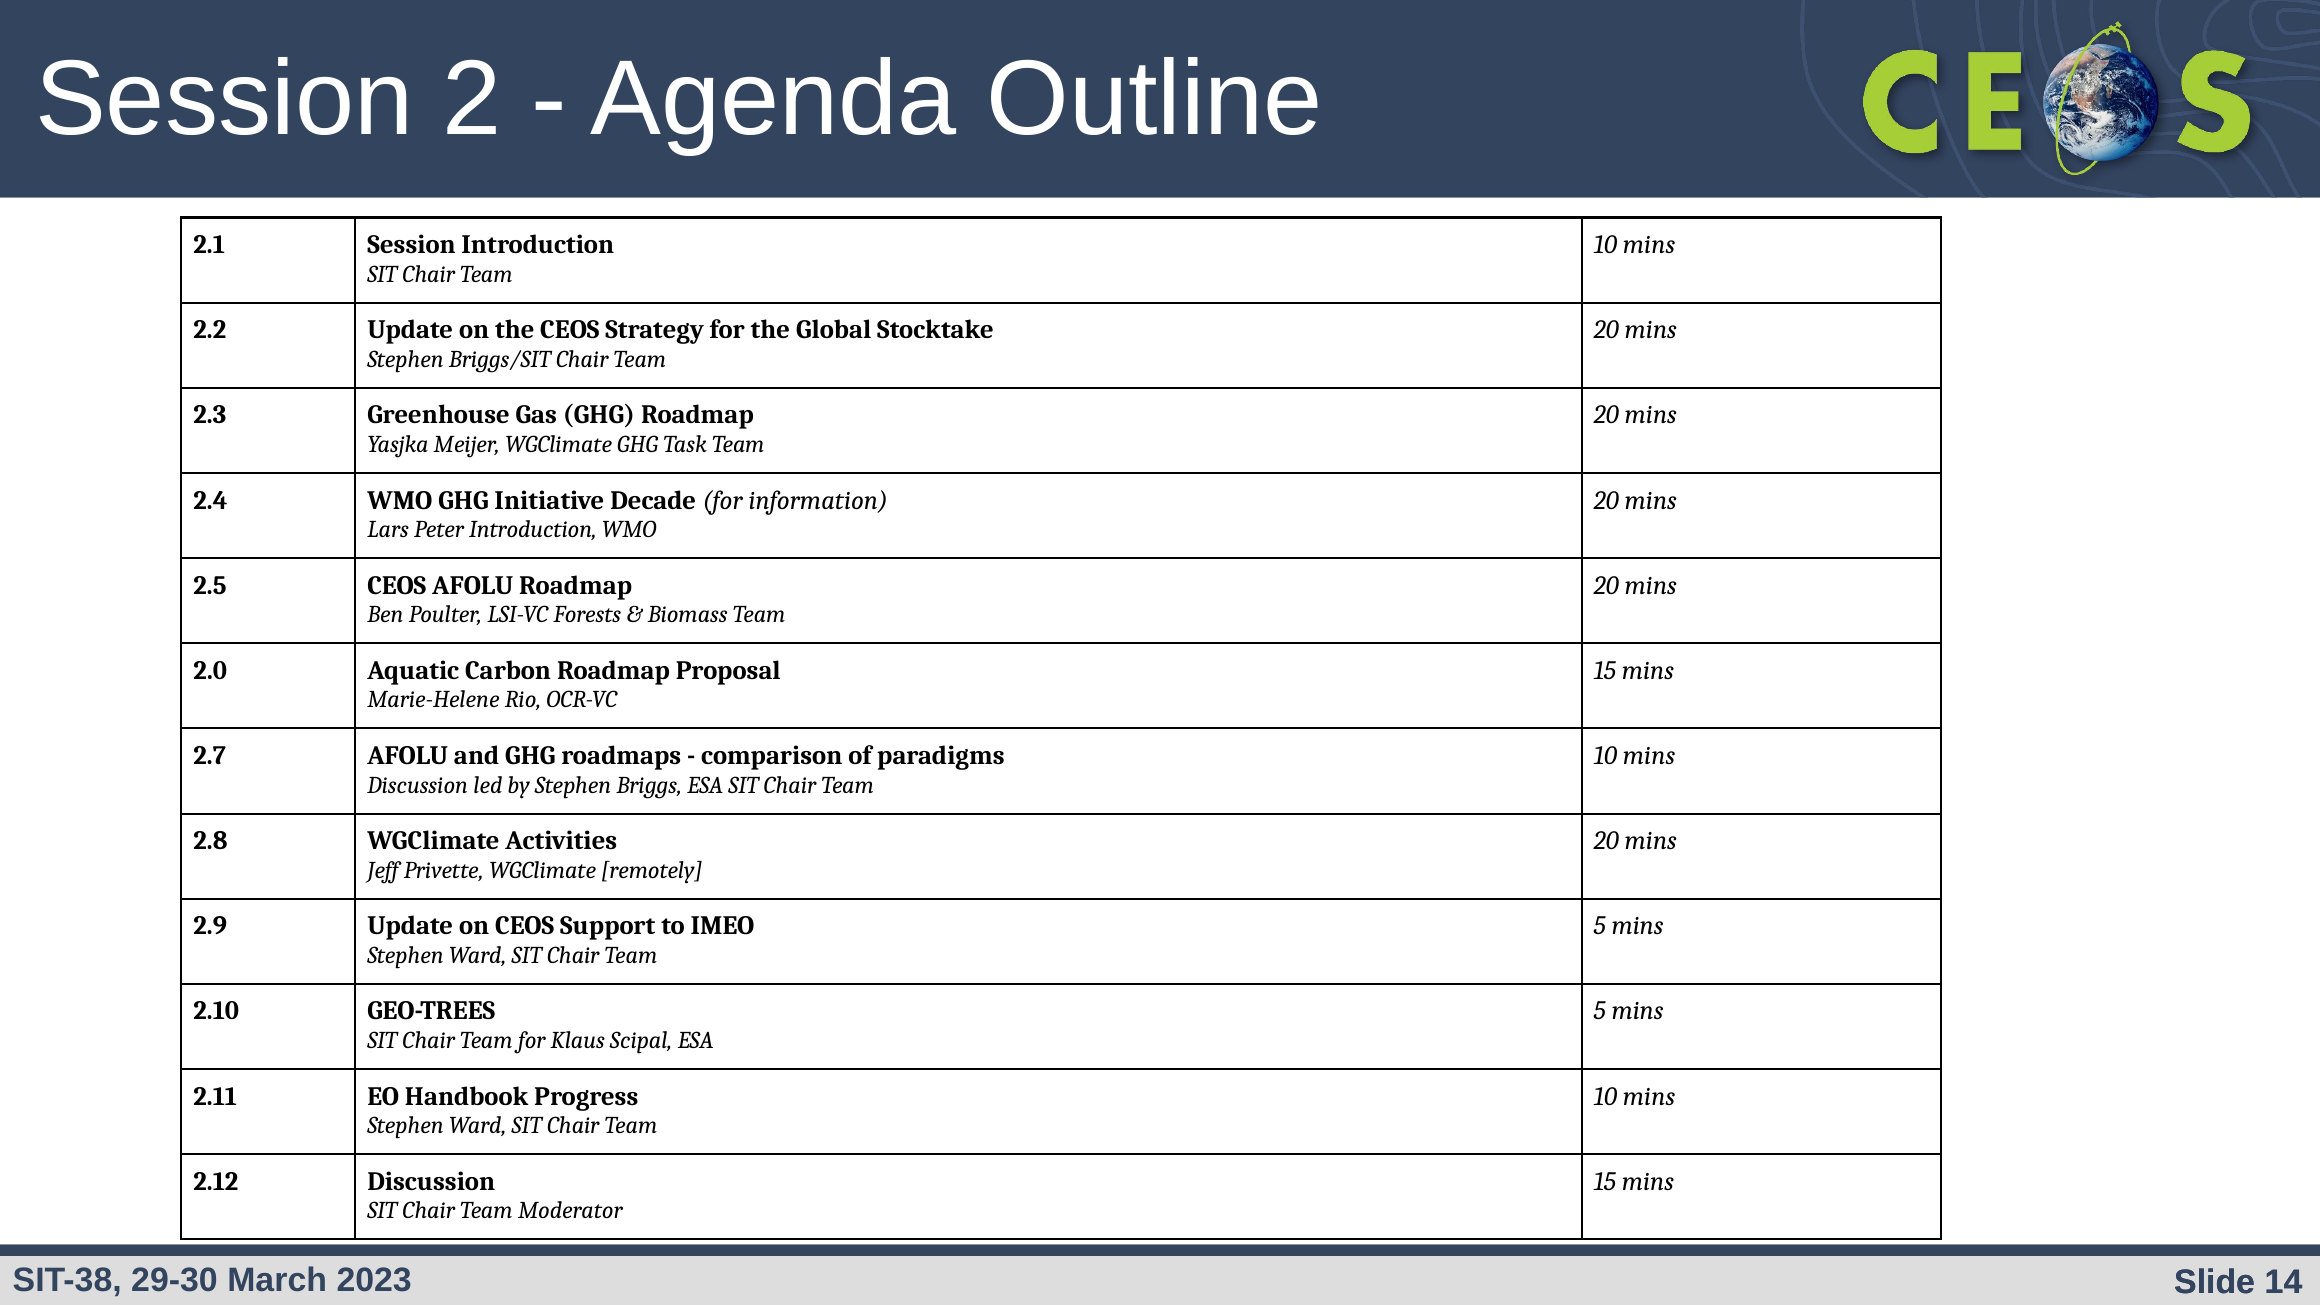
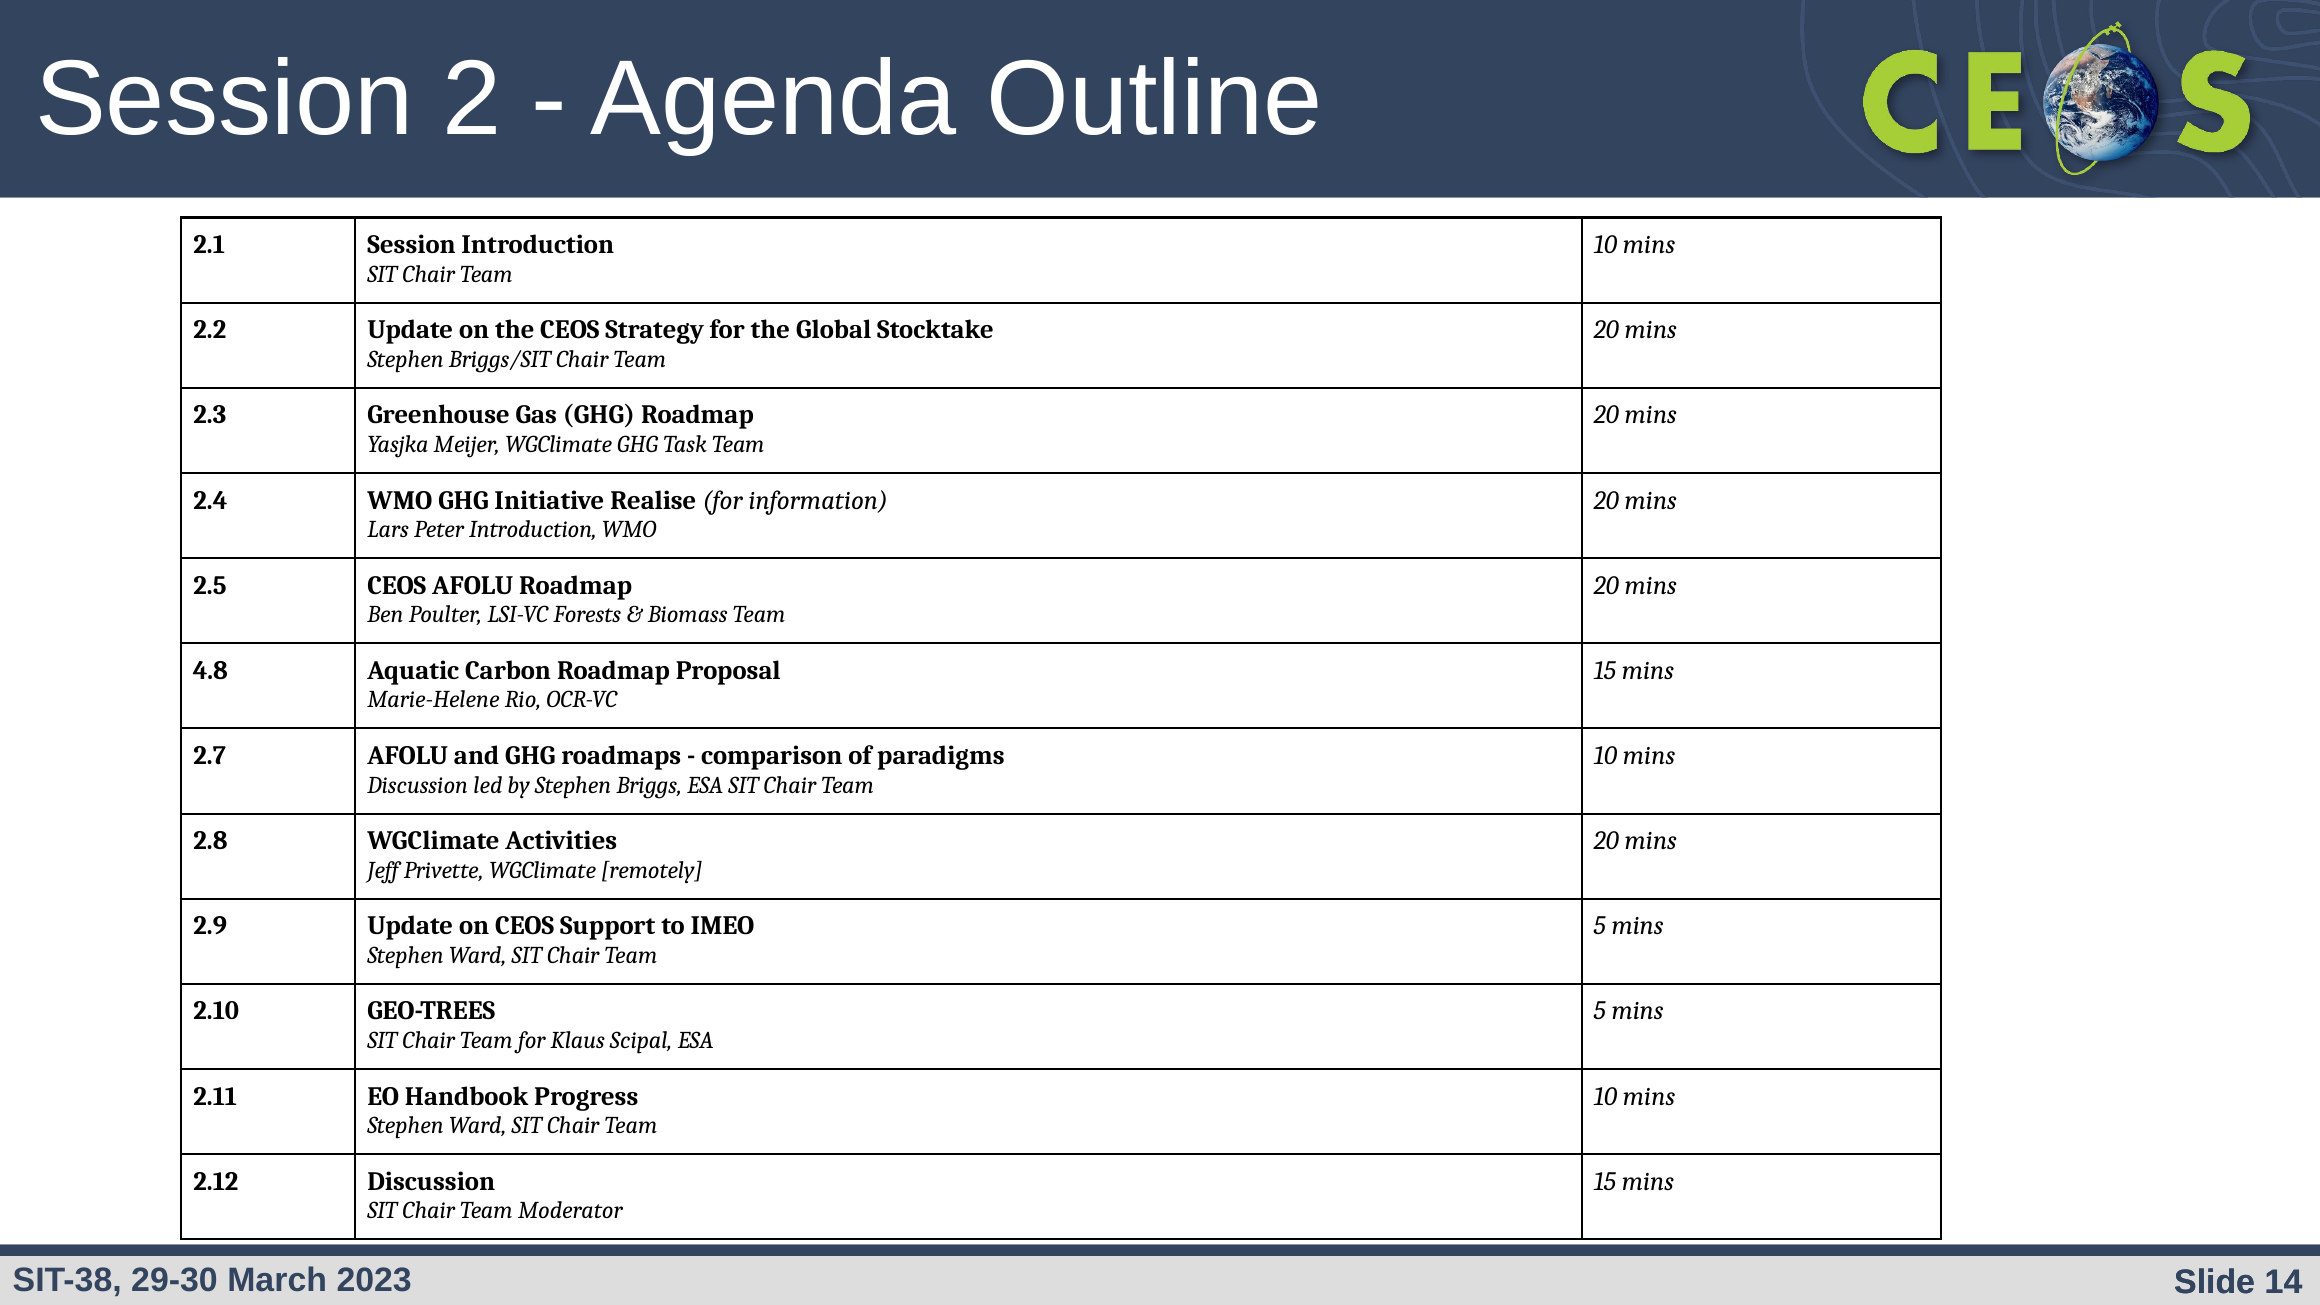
Decade: Decade -> Realise (653, 500)
2.0: 2.0 -> 4.8 (210, 671)
